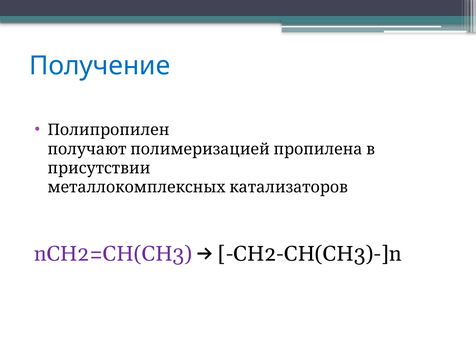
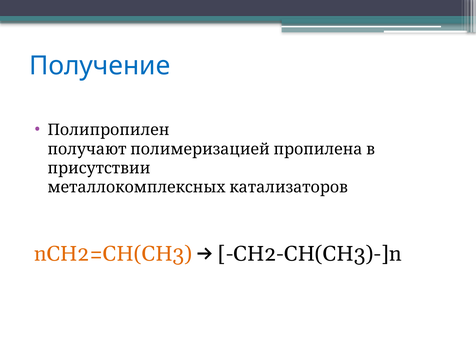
nCH2=CH(CH3 colour: purple -> orange (113, 254)
